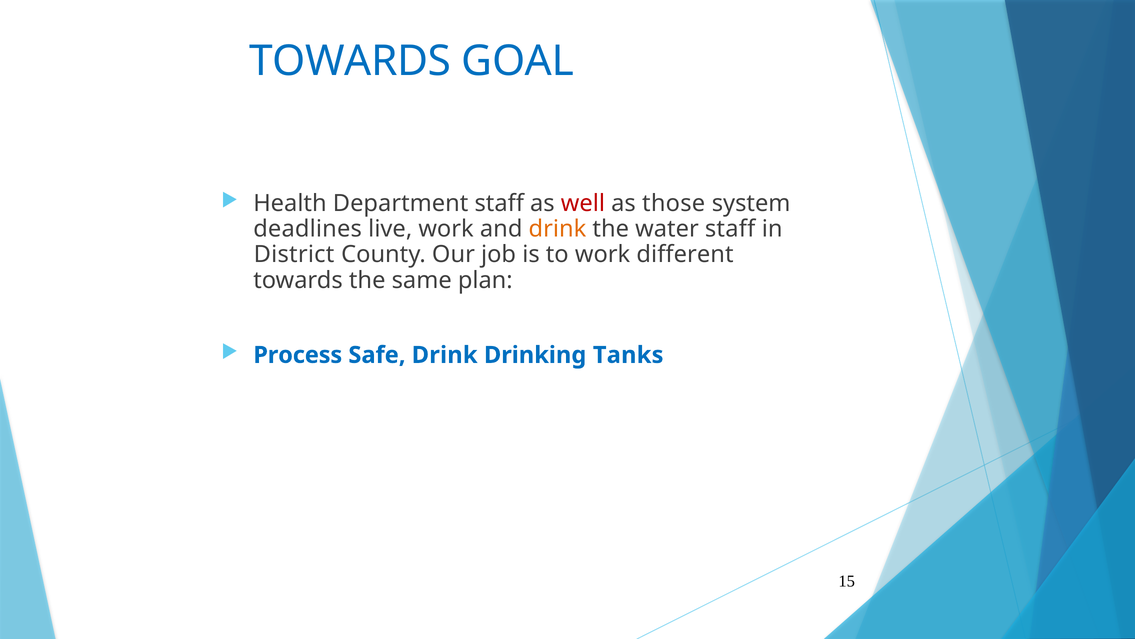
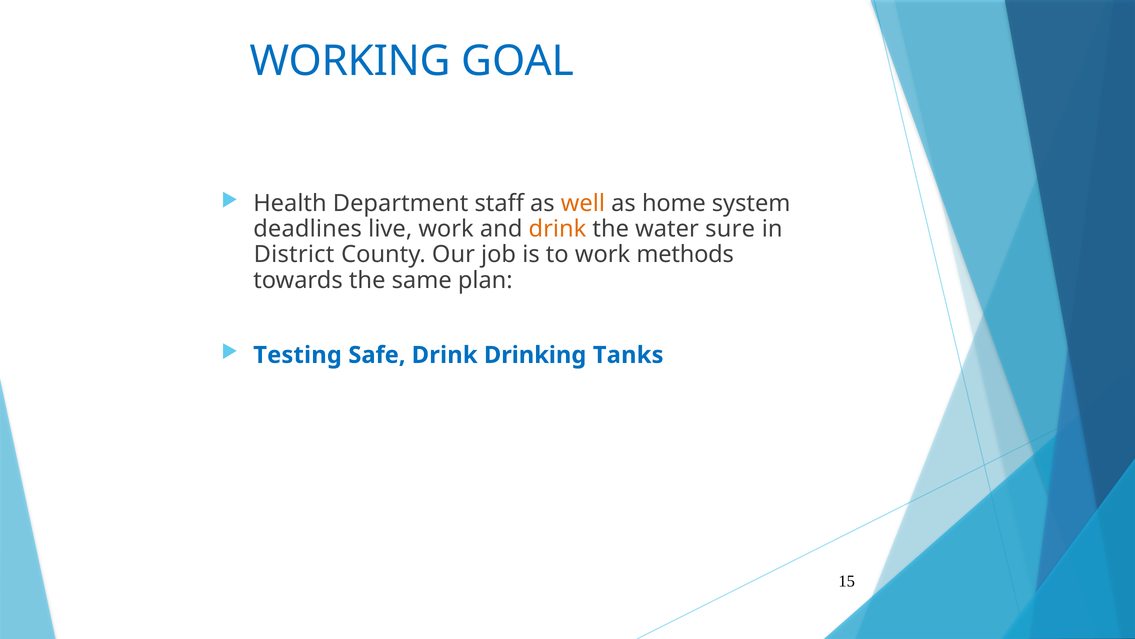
TOWARDS: TOWARDS -> WORKING (350, 61)
well colour: red -> orange (583, 203)
those: those -> home (674, 203)
water staff: staff -> sure (730, 229)
different: different -> methods (685, 254)
Process: Process -> Testing (298, 355)
